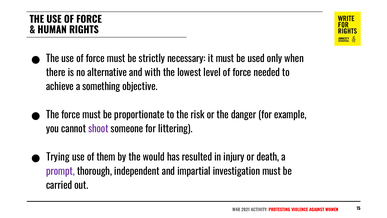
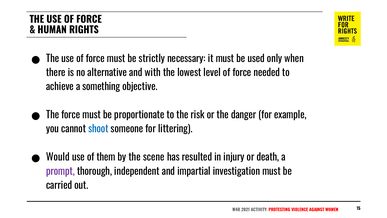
shoot colour: purple -> blue (98, 129)
Trying: Trying -> Would (58, 157)
would: would -> scene (154, 157)
